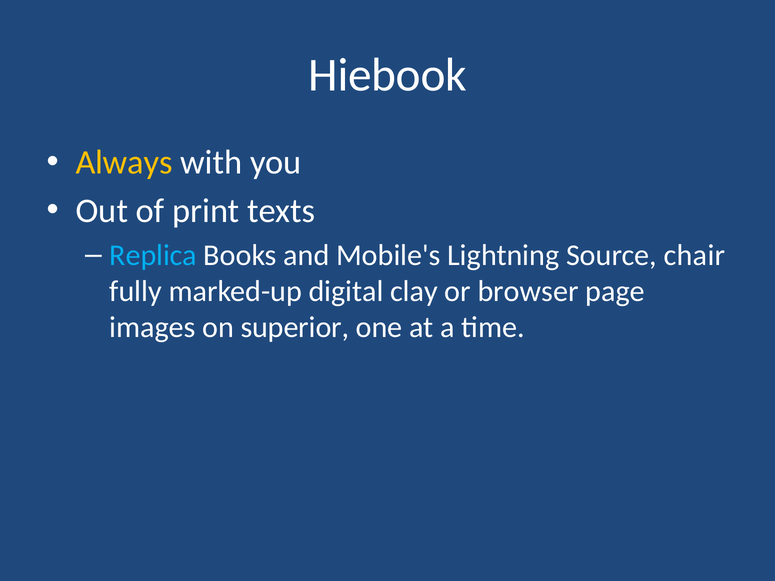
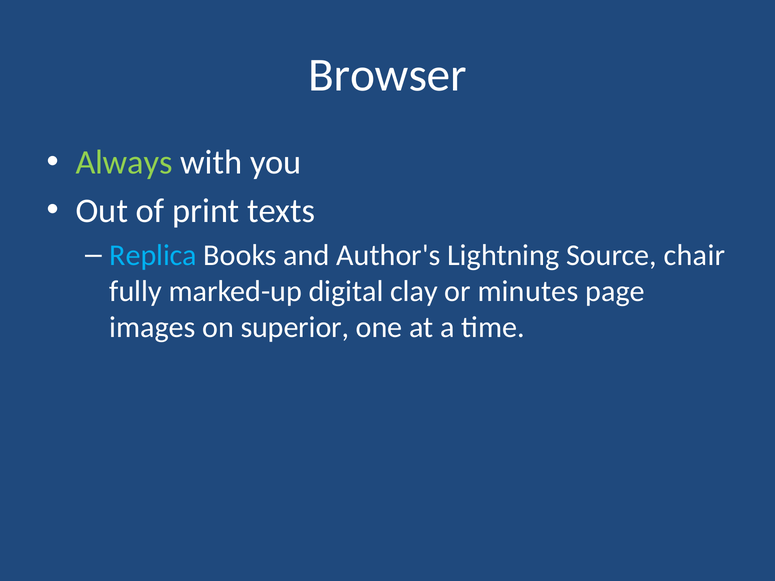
Hiebook: Hiebook -> Browser (388, 75)
Always colour: yellow -> light green (124, 163)
Mobile's: Mobile's -> Author's (388, 255)
browser: browser -> minutes (528, 292)
